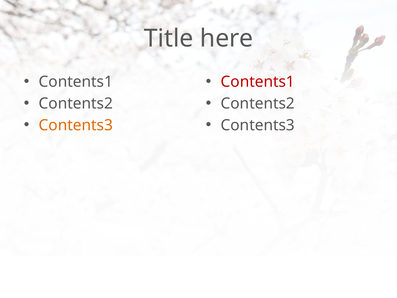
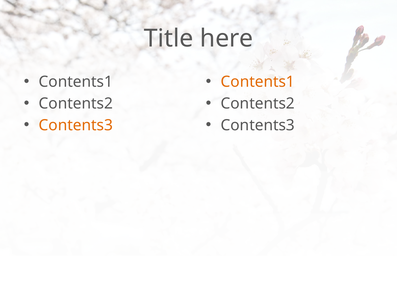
Contents1 colour: red -> orange (258, 82)
